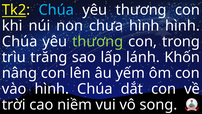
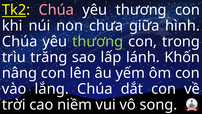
Chúa colour: light blue -> pink (56, 10)
chưa hình: hình -> giữa (144, 26)
vào hình: hình -> lắng (52, 89)
